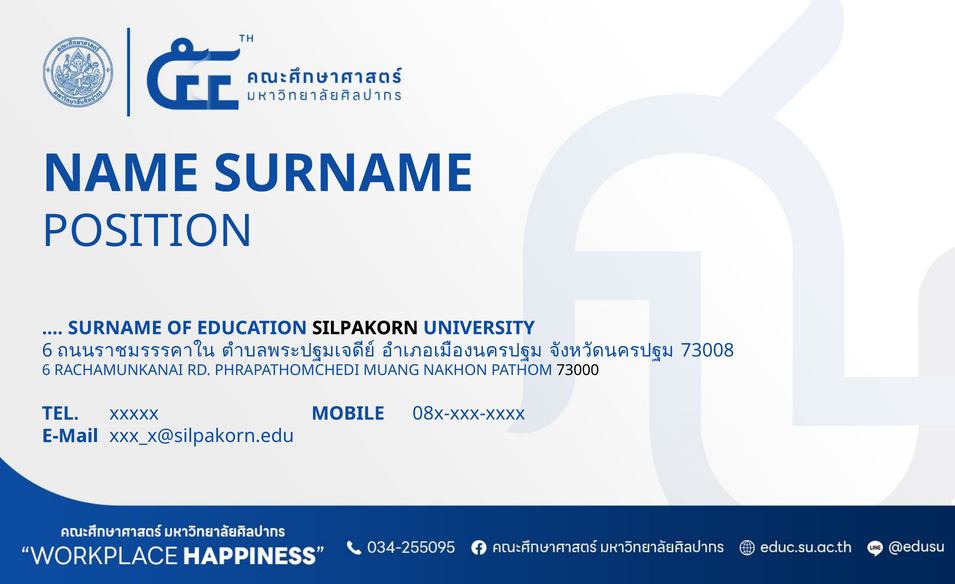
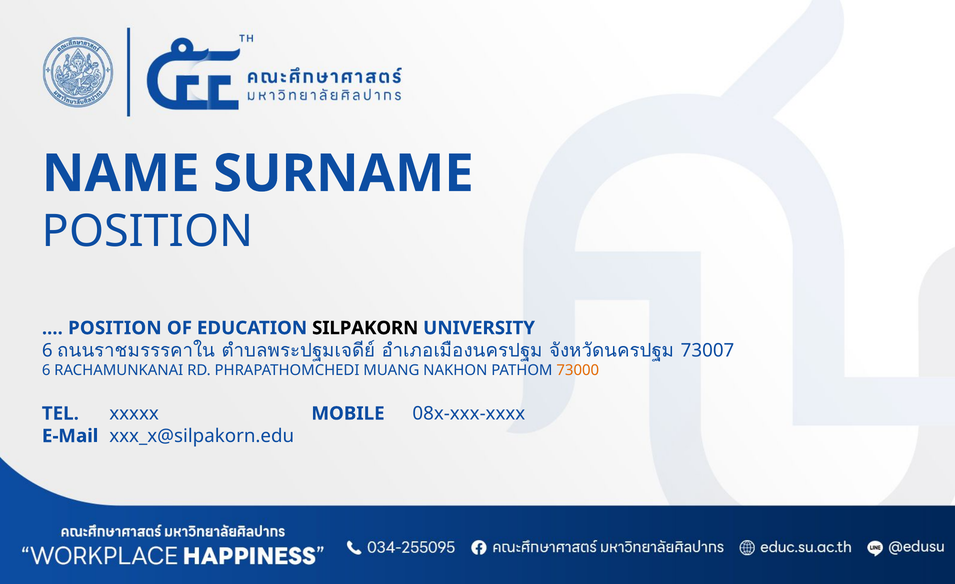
SURNAME: SURNAME -> POSITION (115, 328)
73008: 73008 -> 73007 (708, 350)
73000 colour: black -> orange (578, 370)
